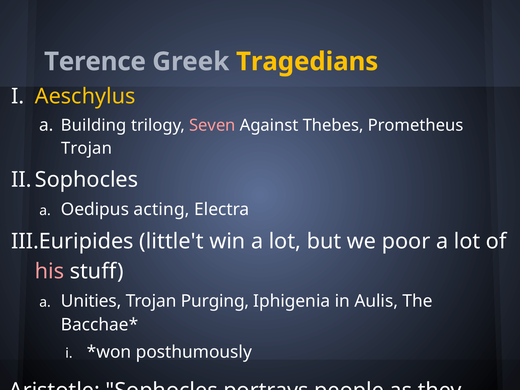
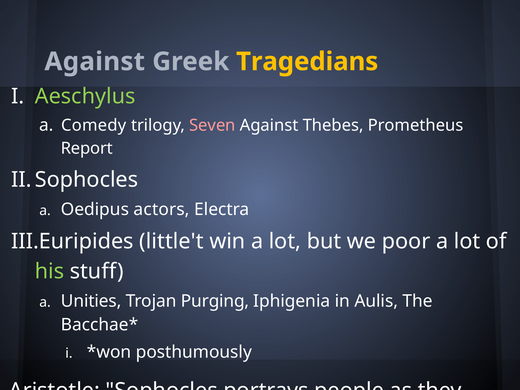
Terence: Terence -> Against (95, 62)
Aeschylus colour: yellow -> light green (85, 96)
Building: Building -> Comedy (94, 125)
Trojan: Trojan -> Report (87, 148)
acting: acting -> actors (162, 209)
his colour: pink -> light green (50, 271)
